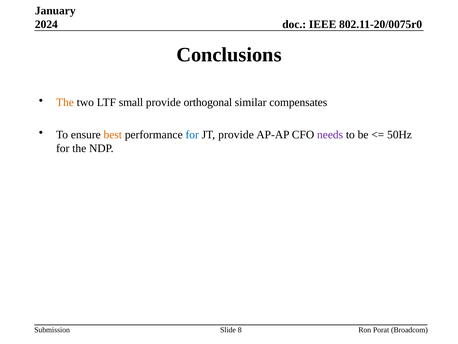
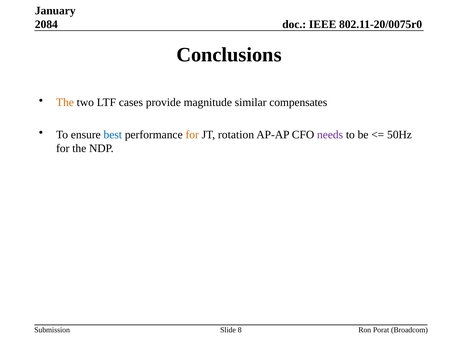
2024: 2024 -> 2084 (46, 24)
small: small -> cases (131, 102)
orthogonal: orthogonal -> magnitude (208, 102)
best colour: orange -> blue (113, 134)
for colour: blue -> orange (192, 134)
JT provide: provide -> rotation (236, 134)
